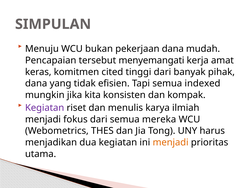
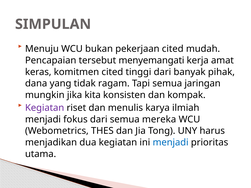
pekerjaan dana: dana -> cited (173, 49)
efisien: efisien -> ragam (114, 84)
indexed: indexed -> jaringan (203, 84)
menjadi colour: orange -> blue (171, 143)
